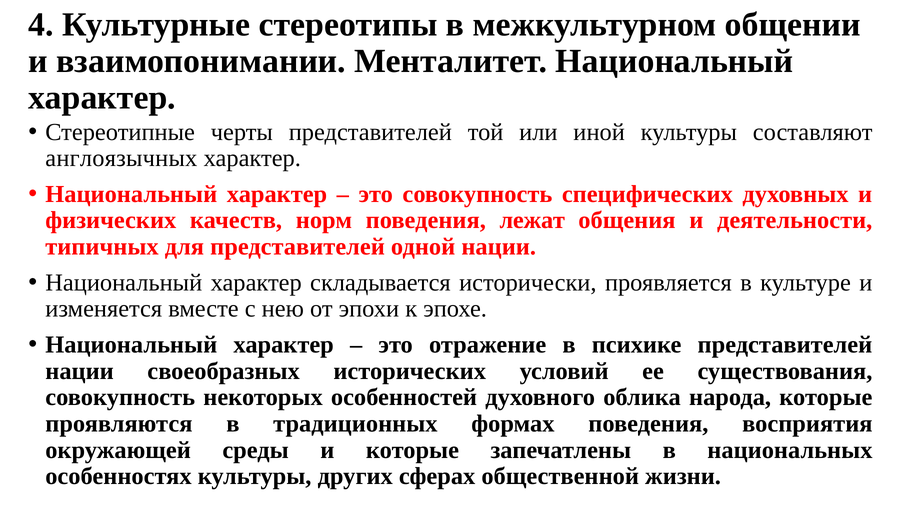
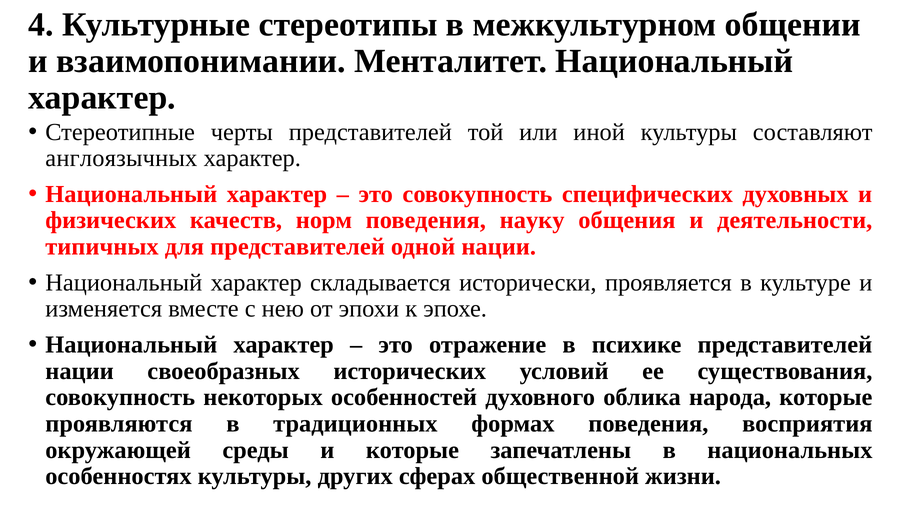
лежат: лежат -> науку (532, 221)
